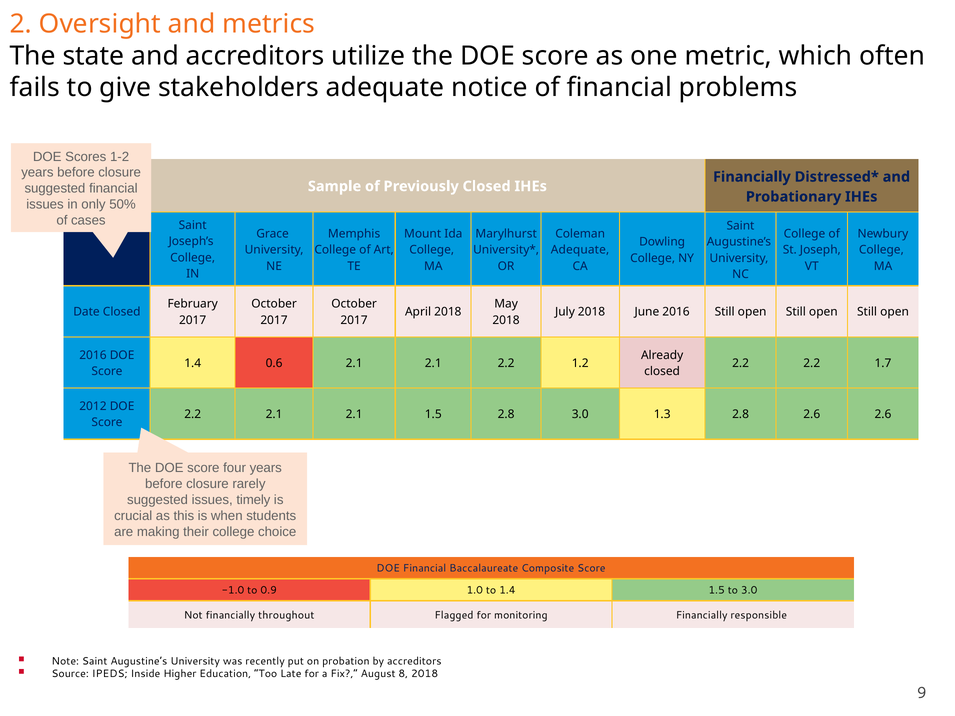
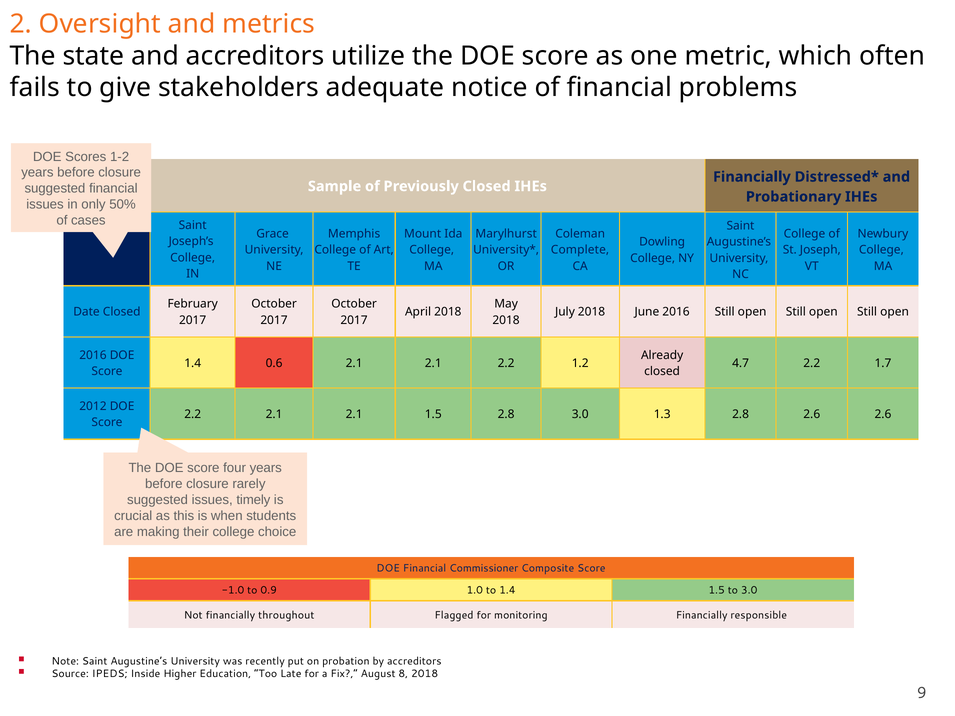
Adequate: Adequate -> Complete (580, 250)
2.2: 2.2 -> 4.7 (741, 363)
Baccalaureate: Baccalaureate -> Commissioner (484, 569)
